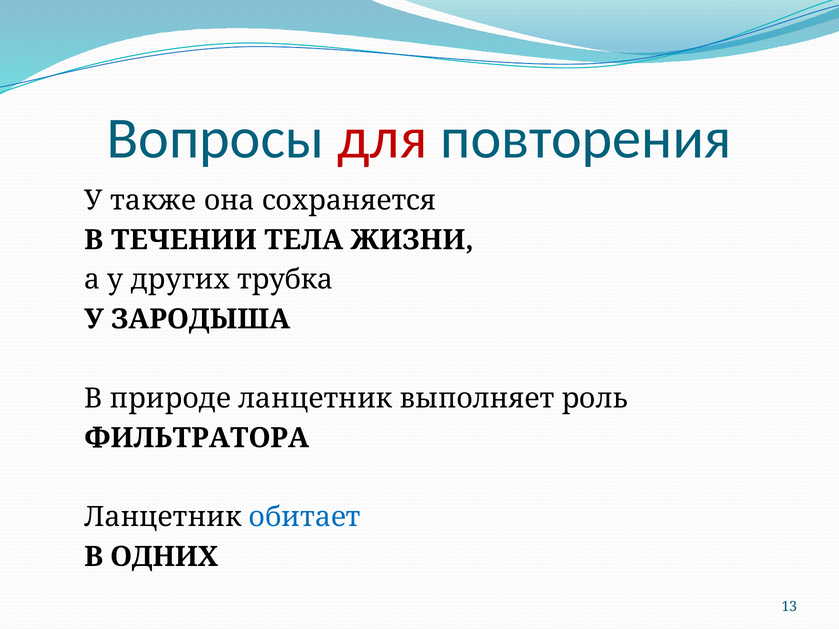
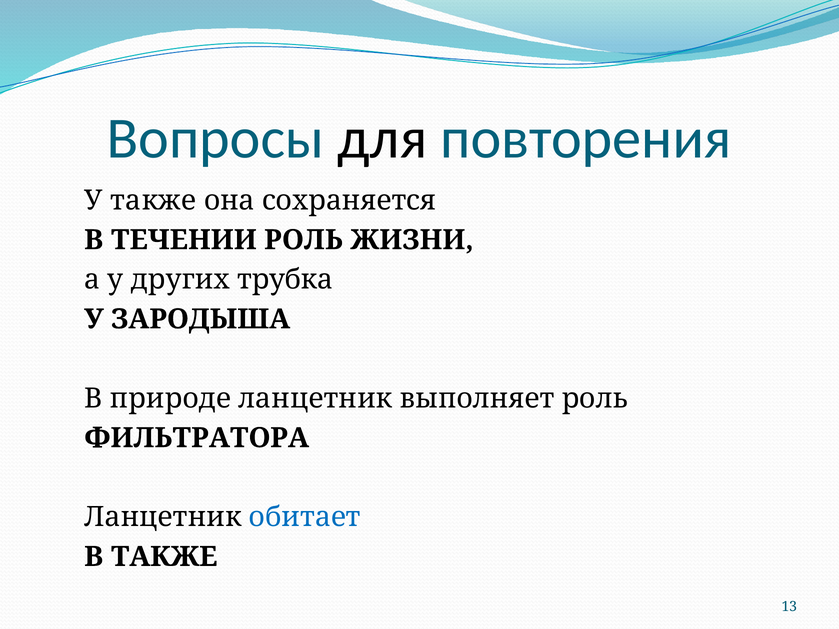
для colour: red -> black (382, 139)
ТЕЧЕНИИ ТЕЛА: ТЕЛА -> РОЛЬ (304, 240)
В ОДНИХ: ОДНИХ -> ТАКЖЕ (164, 557)
